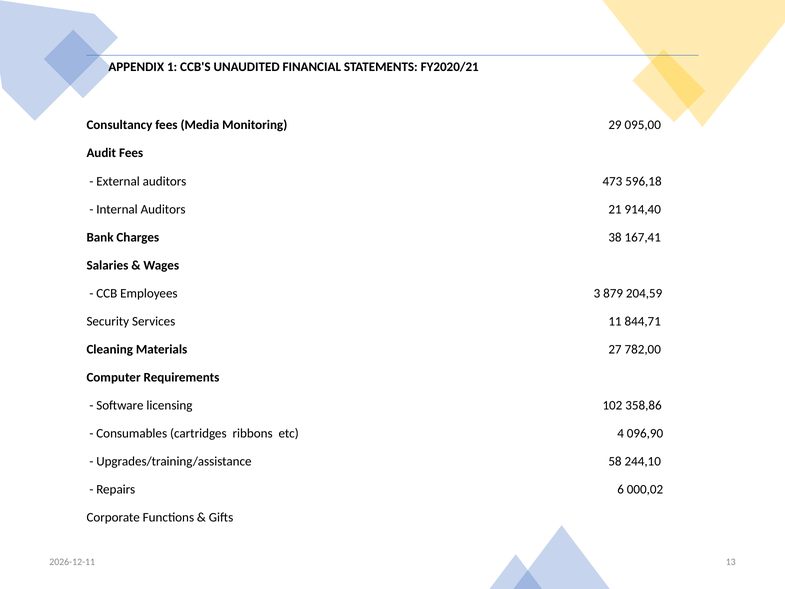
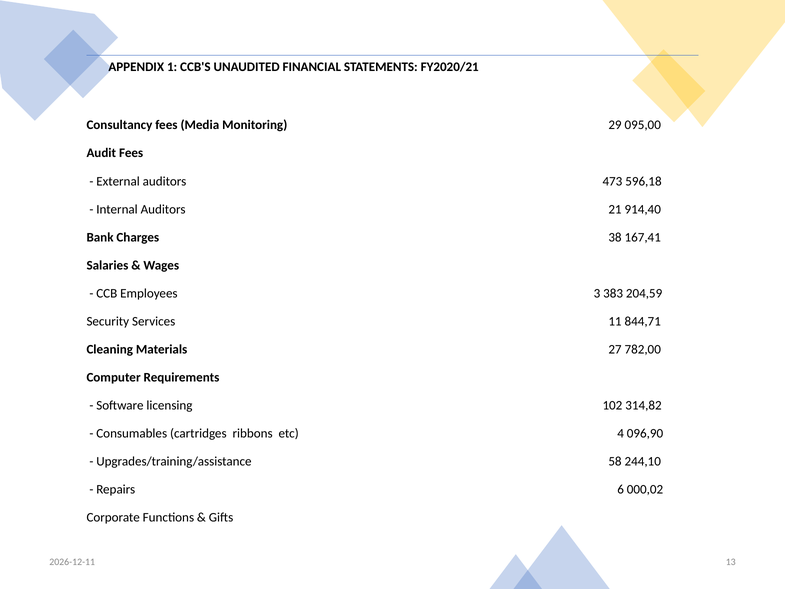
879: 879 -> 383 (613, 293)
358,86: 358,86 -> 314,82 (643, 405)
